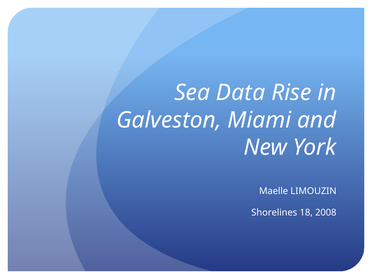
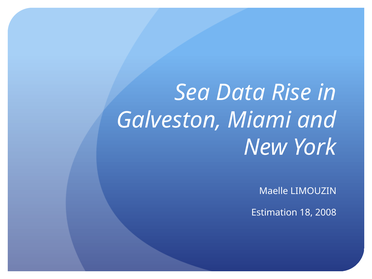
Shorelines: Shorelines -> Estimation (274, 212)
